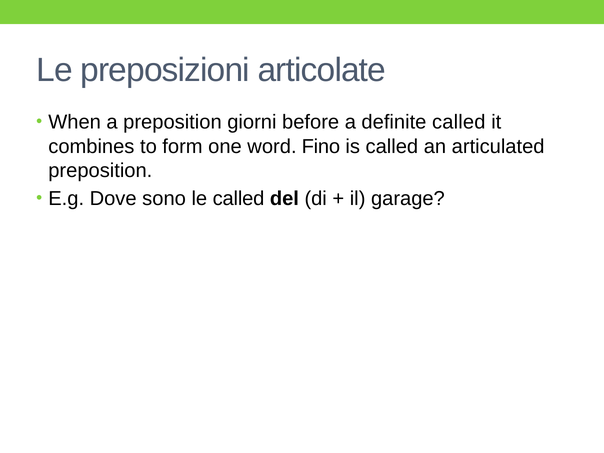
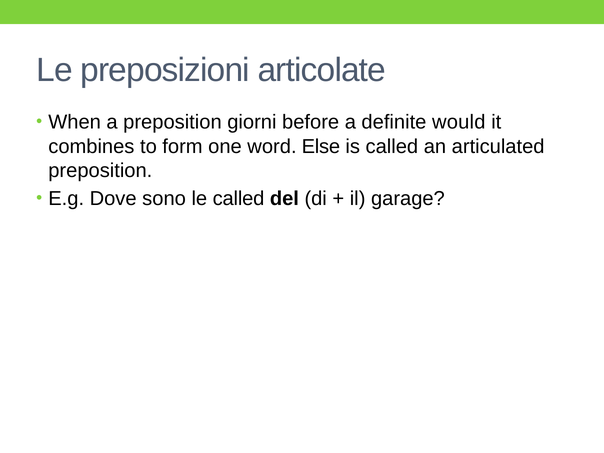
definite called: called -> would (459, 122)
Fino: Fino -> Else (321, 146)
